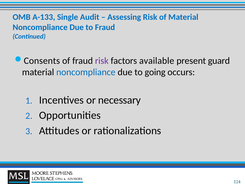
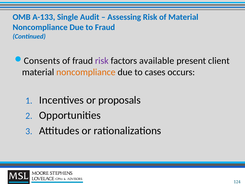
guard: guard -> client (219, 61)
noncompliance colour: blue -> orange (86, 72)
going: going -> cases (155, 72)
necessary: necessary -> proposals (119, 100)
